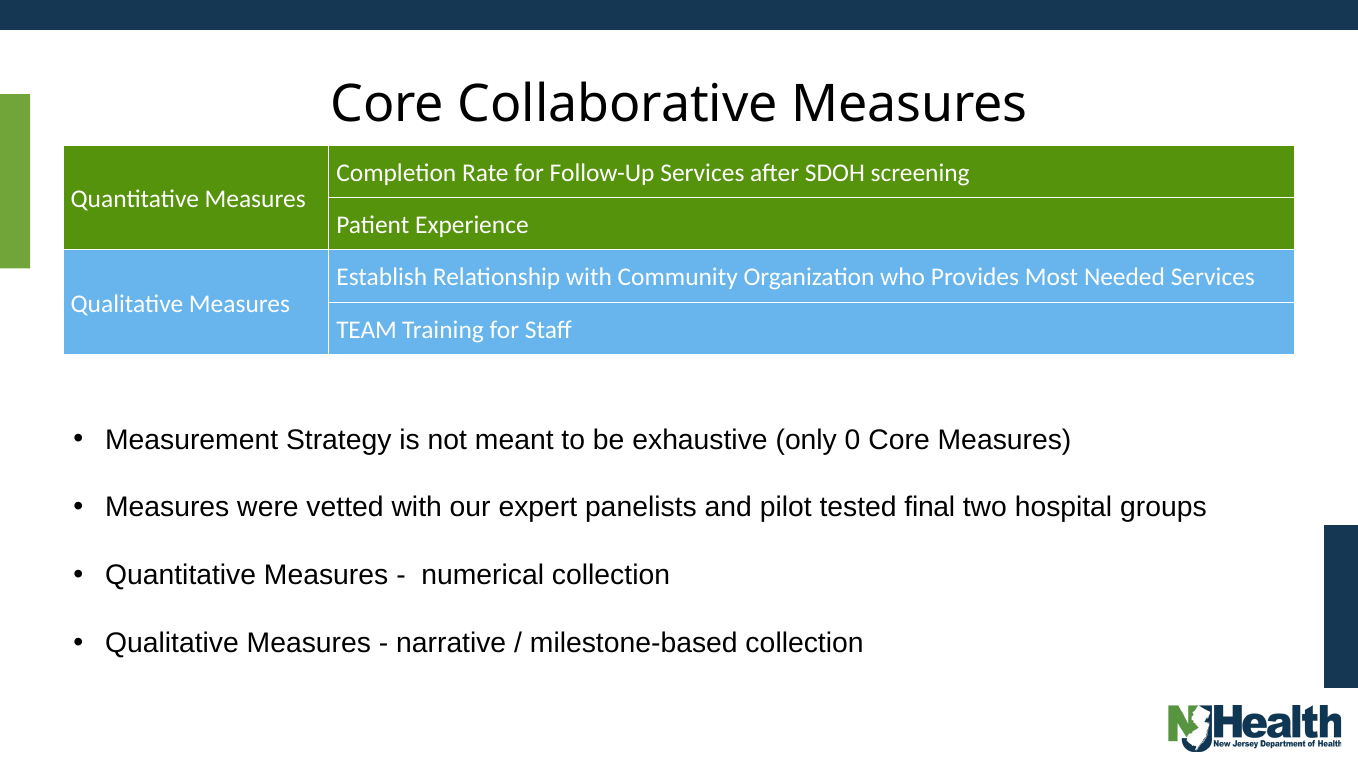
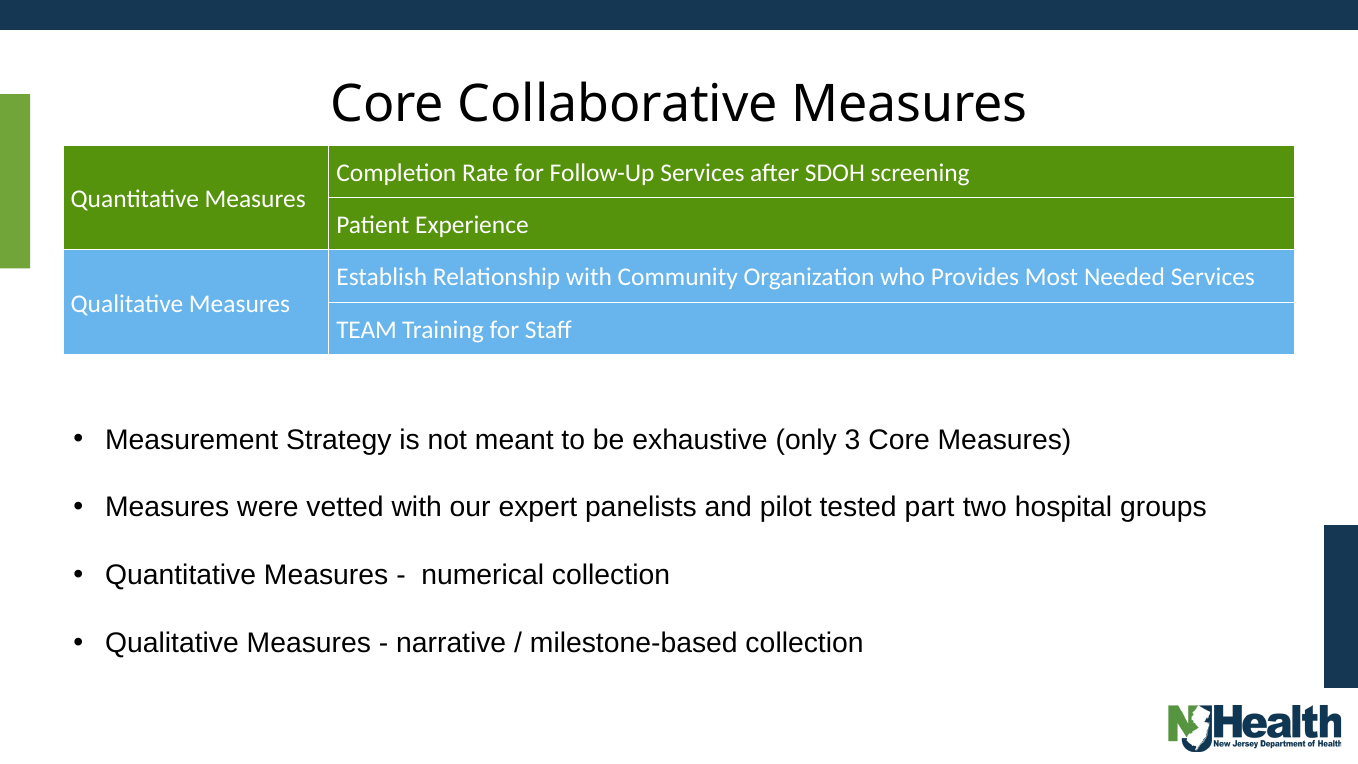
0: 0 -> 3 (853, 440)
final: final -> part (930, 508)
